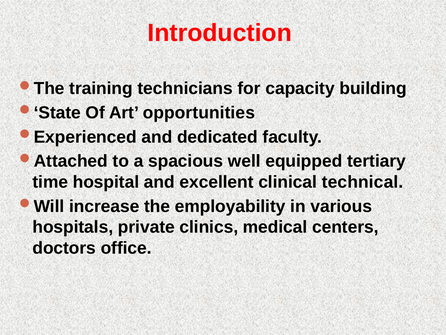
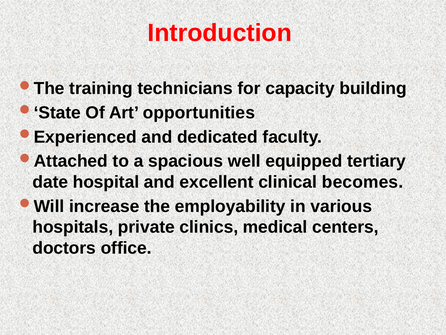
time: time -> date (50, 182)
technical: technical -> becomes (363, 182)
